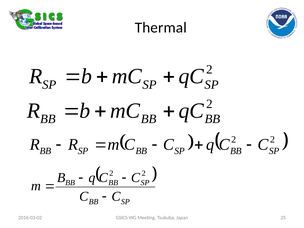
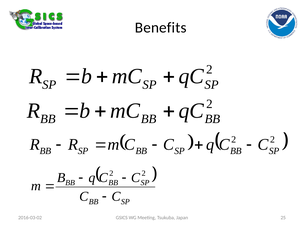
Thermal: Thermal -> Benefits (161, 28)
